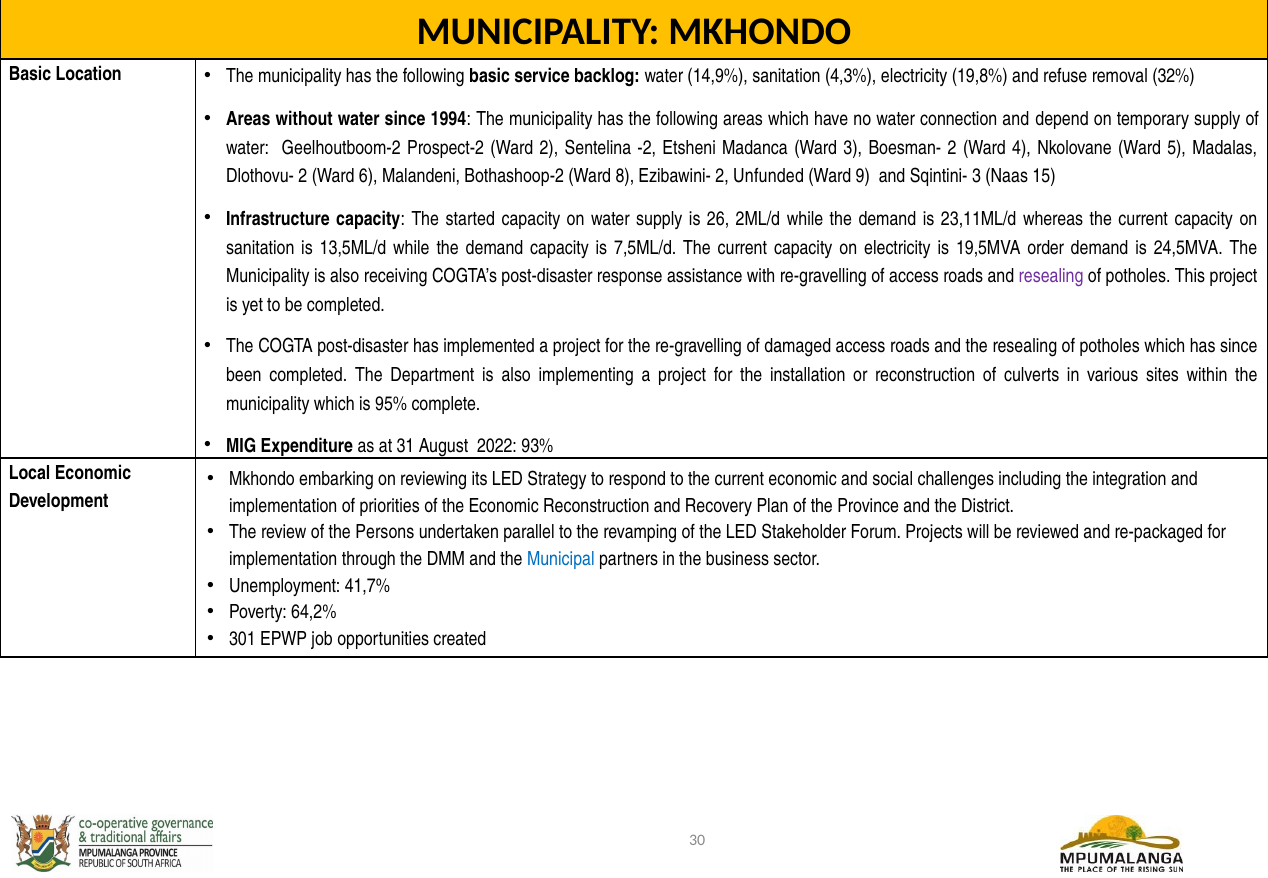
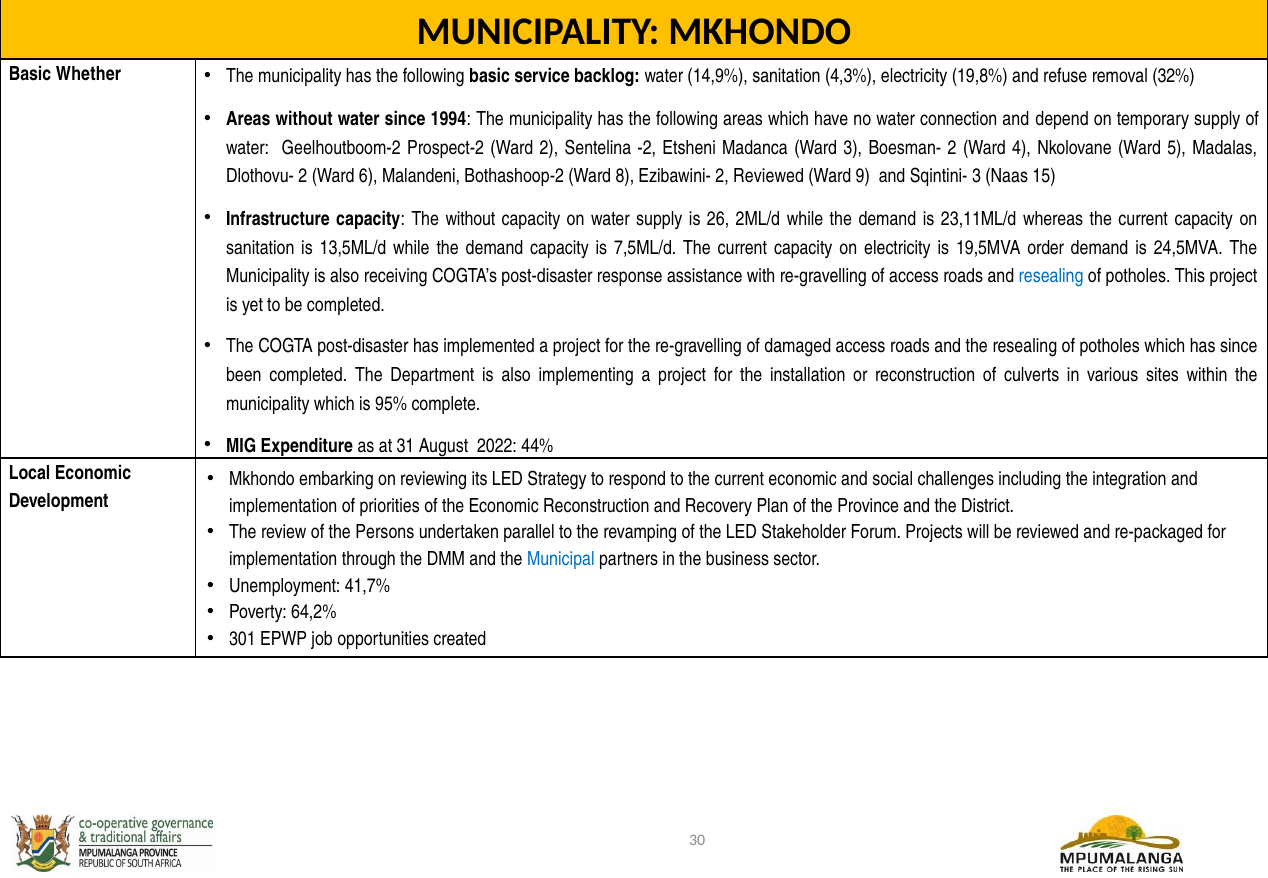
Location: Location -> Whether (89, 74)
2 Unfunded: Unfunded -> Reviewed (769, 176)
The started: started -> without (470, 219)
resealing colour: purple -> blue (1051, 276)
93%: 93% -> 44% (537, 446)
